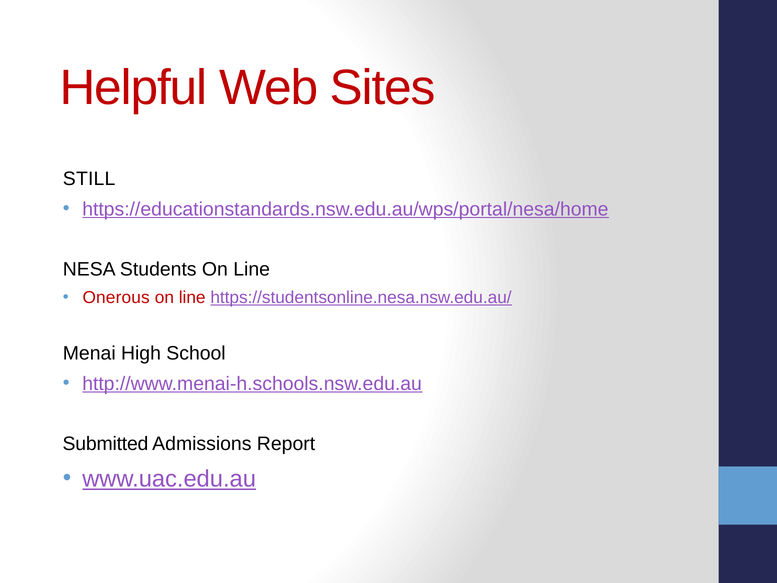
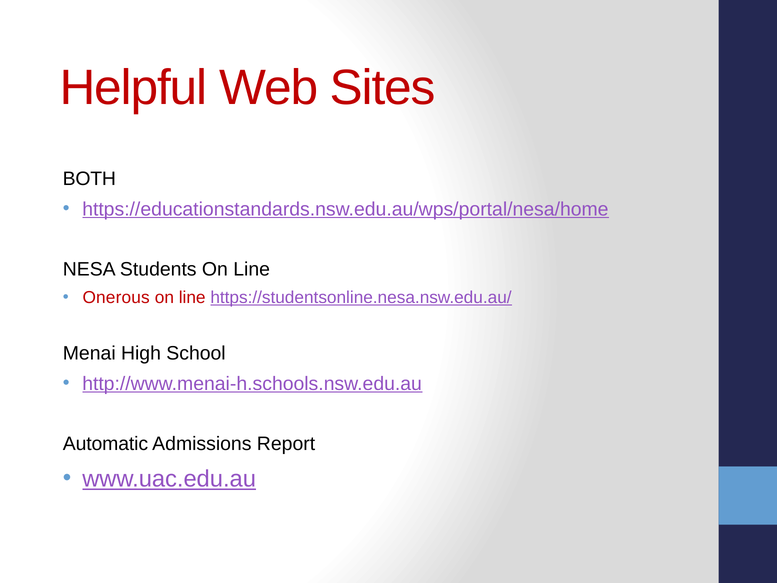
STILL: STILL -> BOTH (89, 179)
Submitted: Submitted -> Automatic (105, 444)
